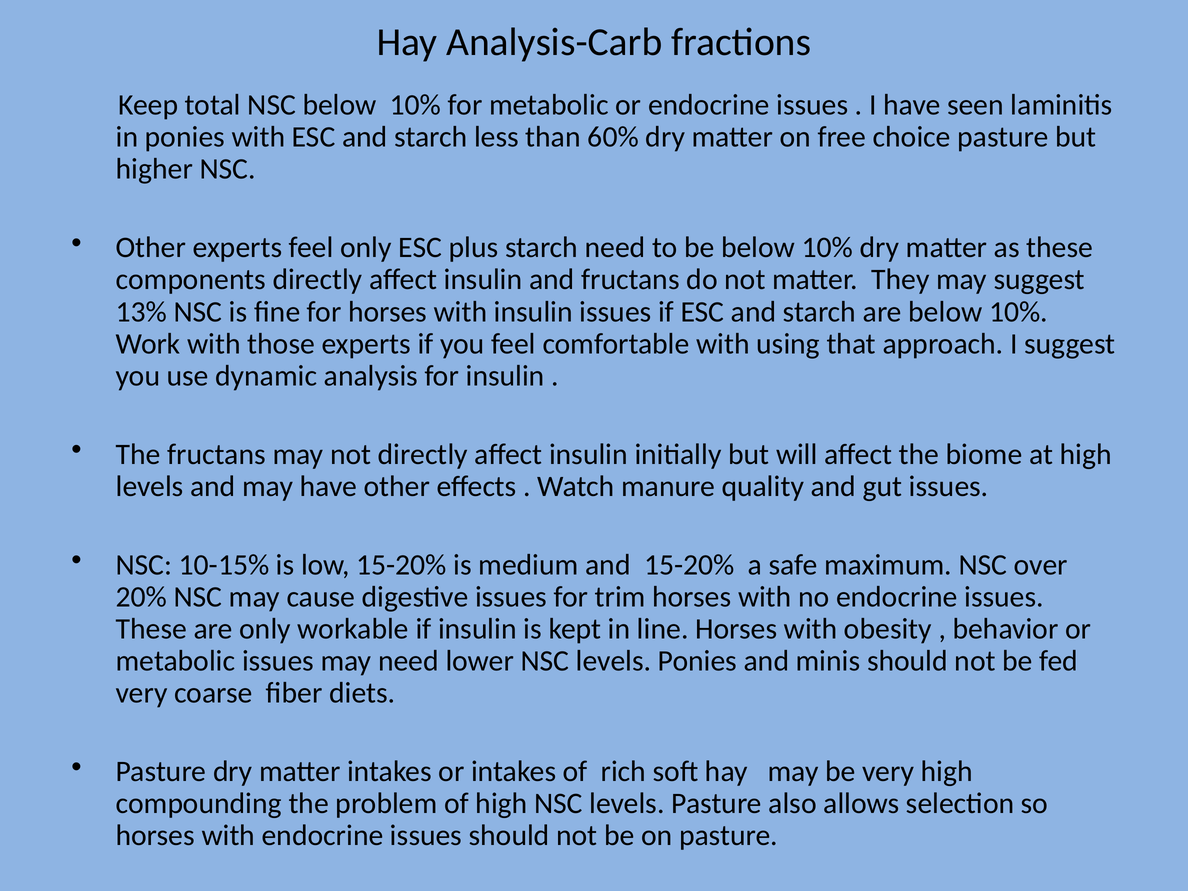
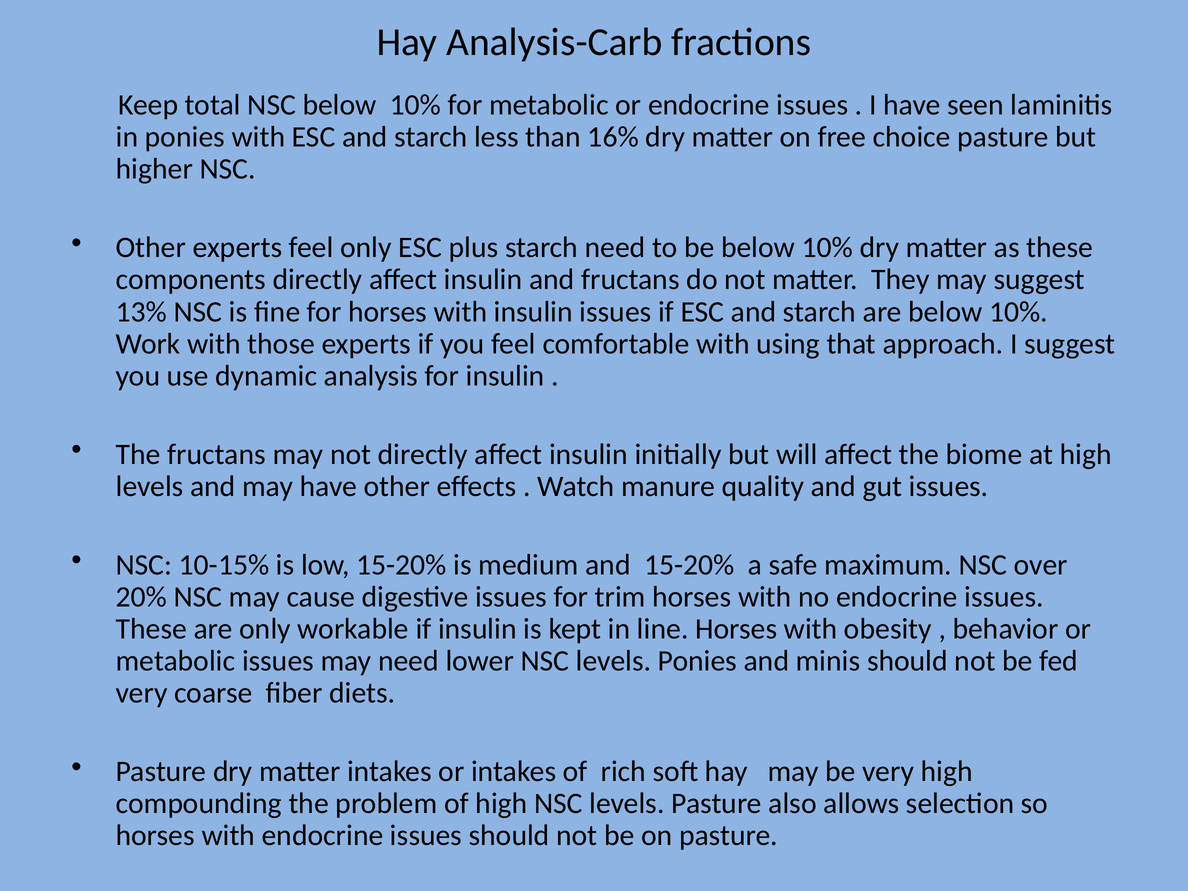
60%: 60% -> 16% (613, 137)
